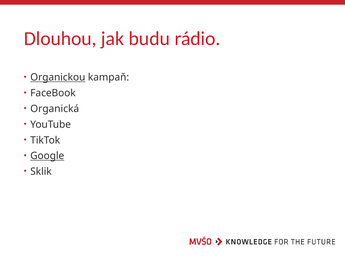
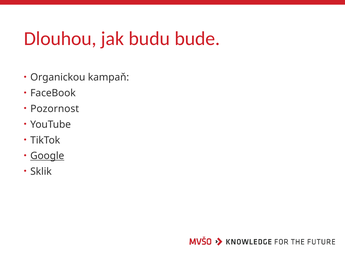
rádio: rádio -> bude (197, 39)
Organickou underline: present -> none (58, 77)
Organická: Organická -> Pozornost (55, 109)
